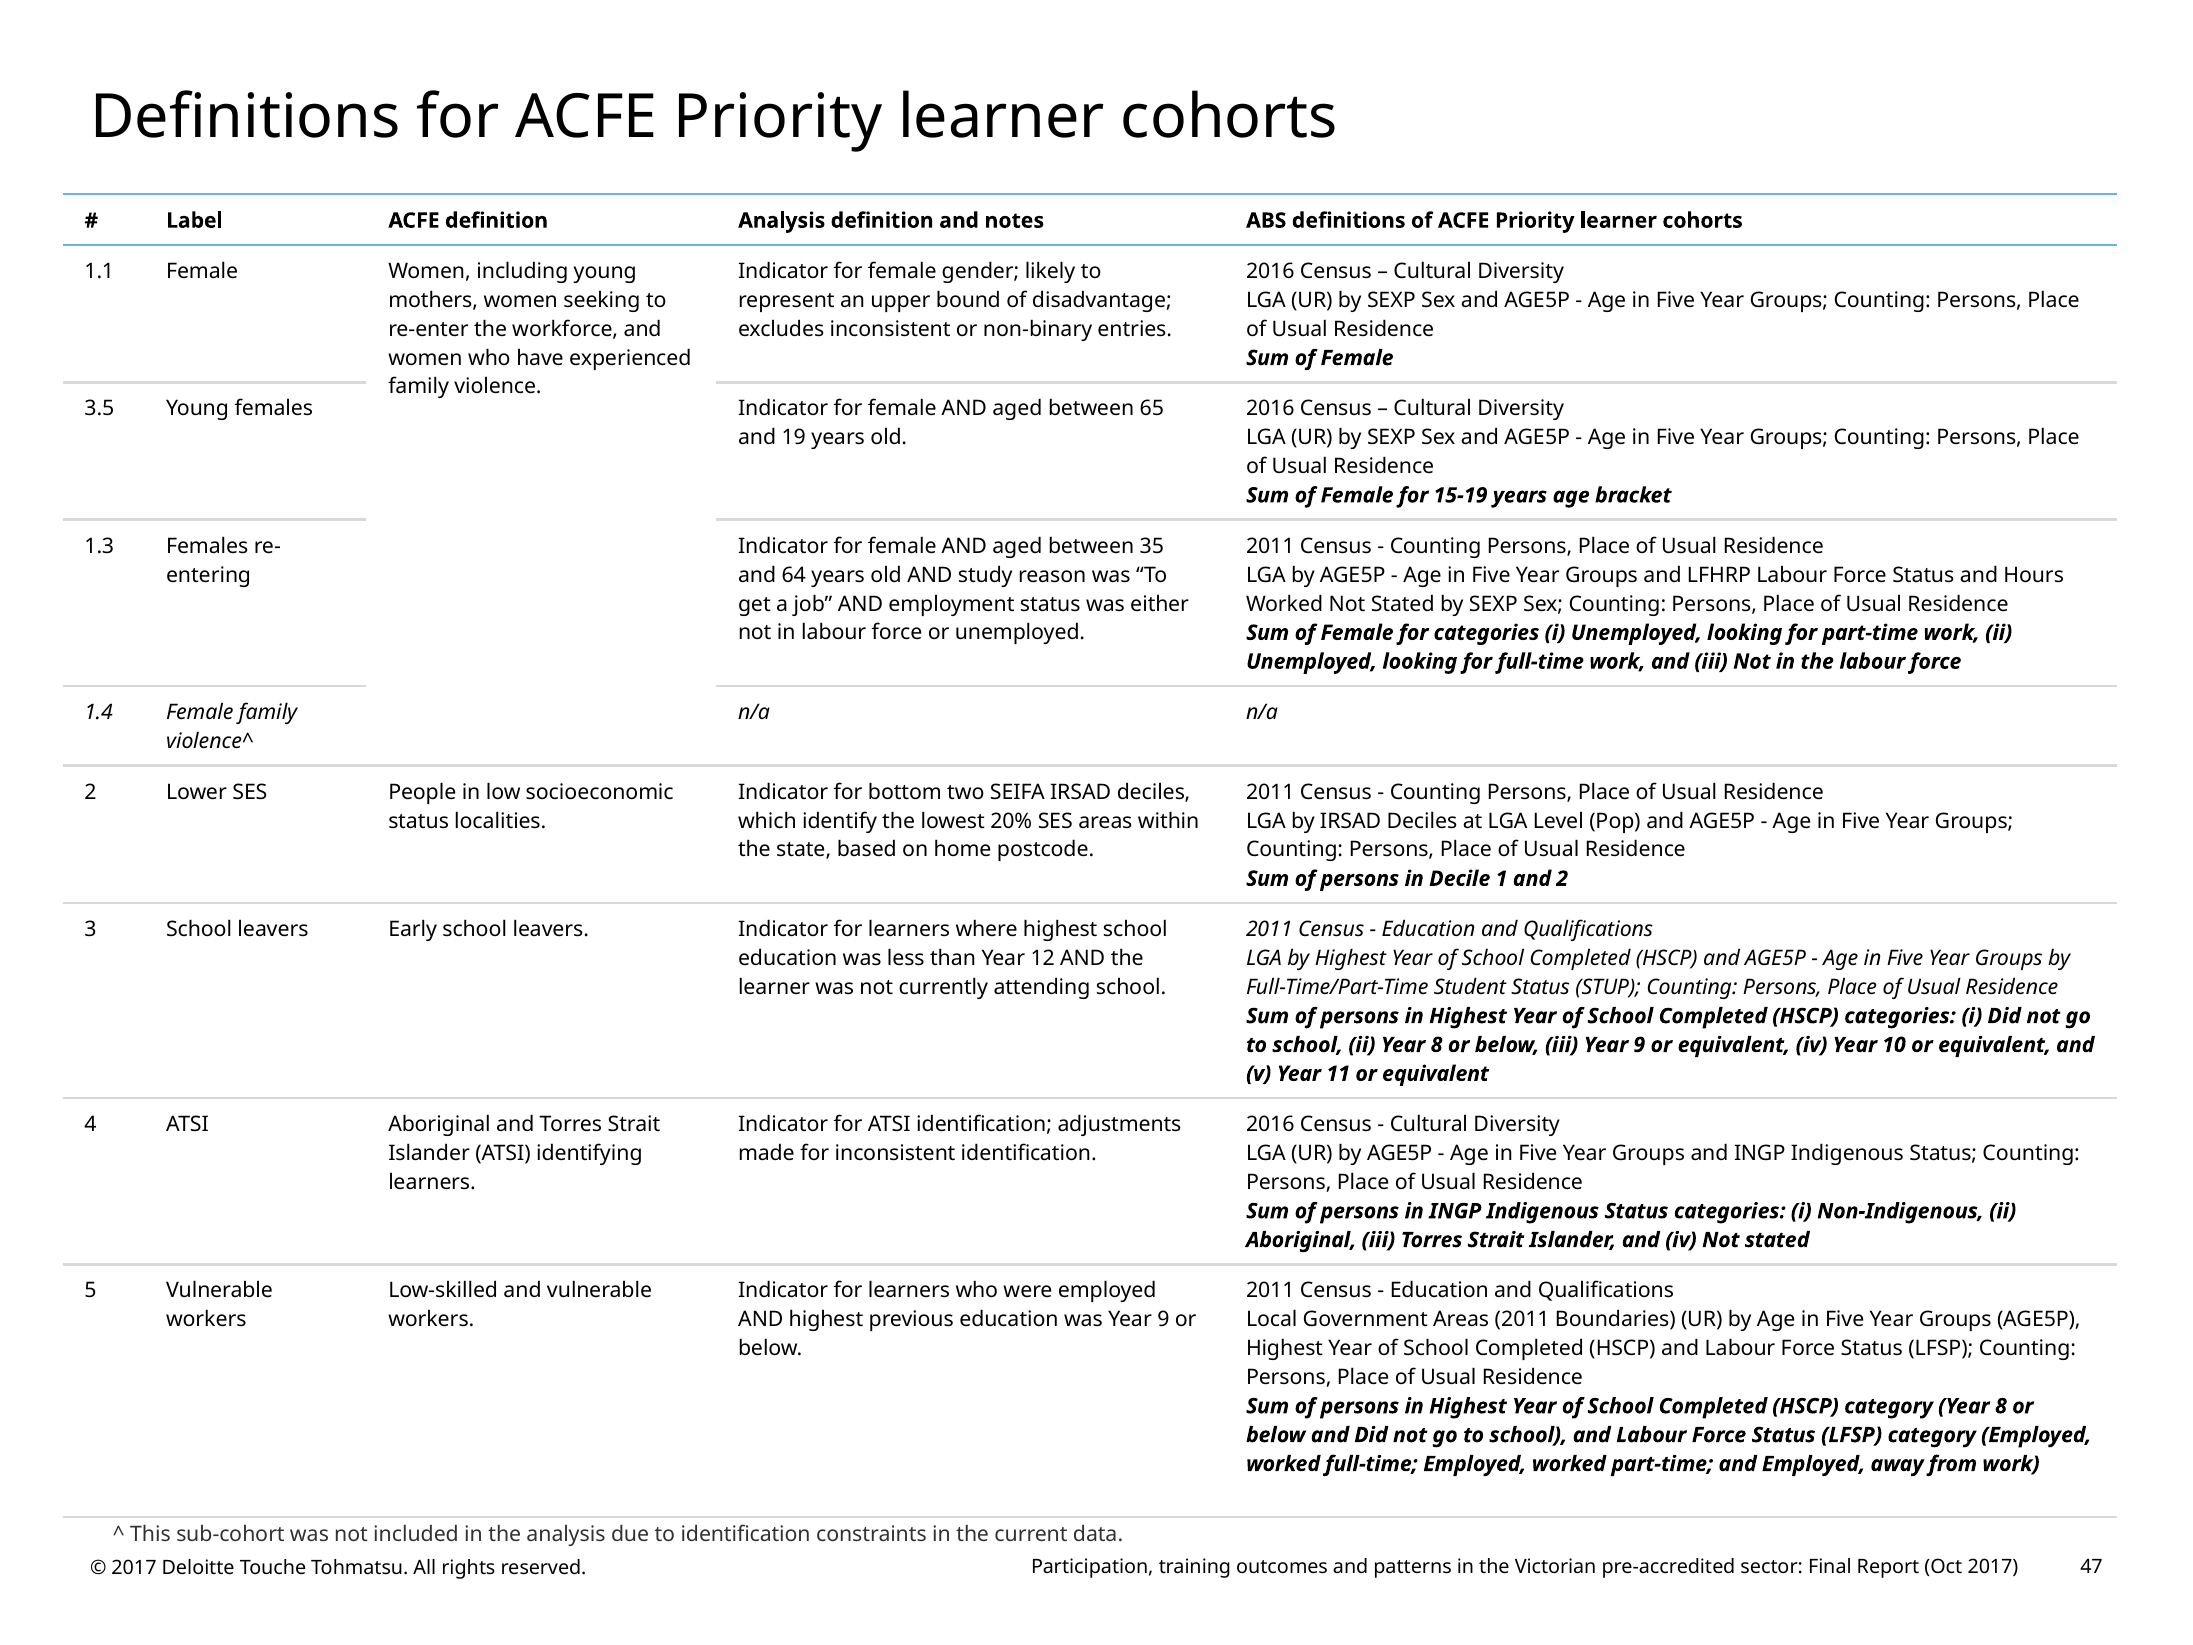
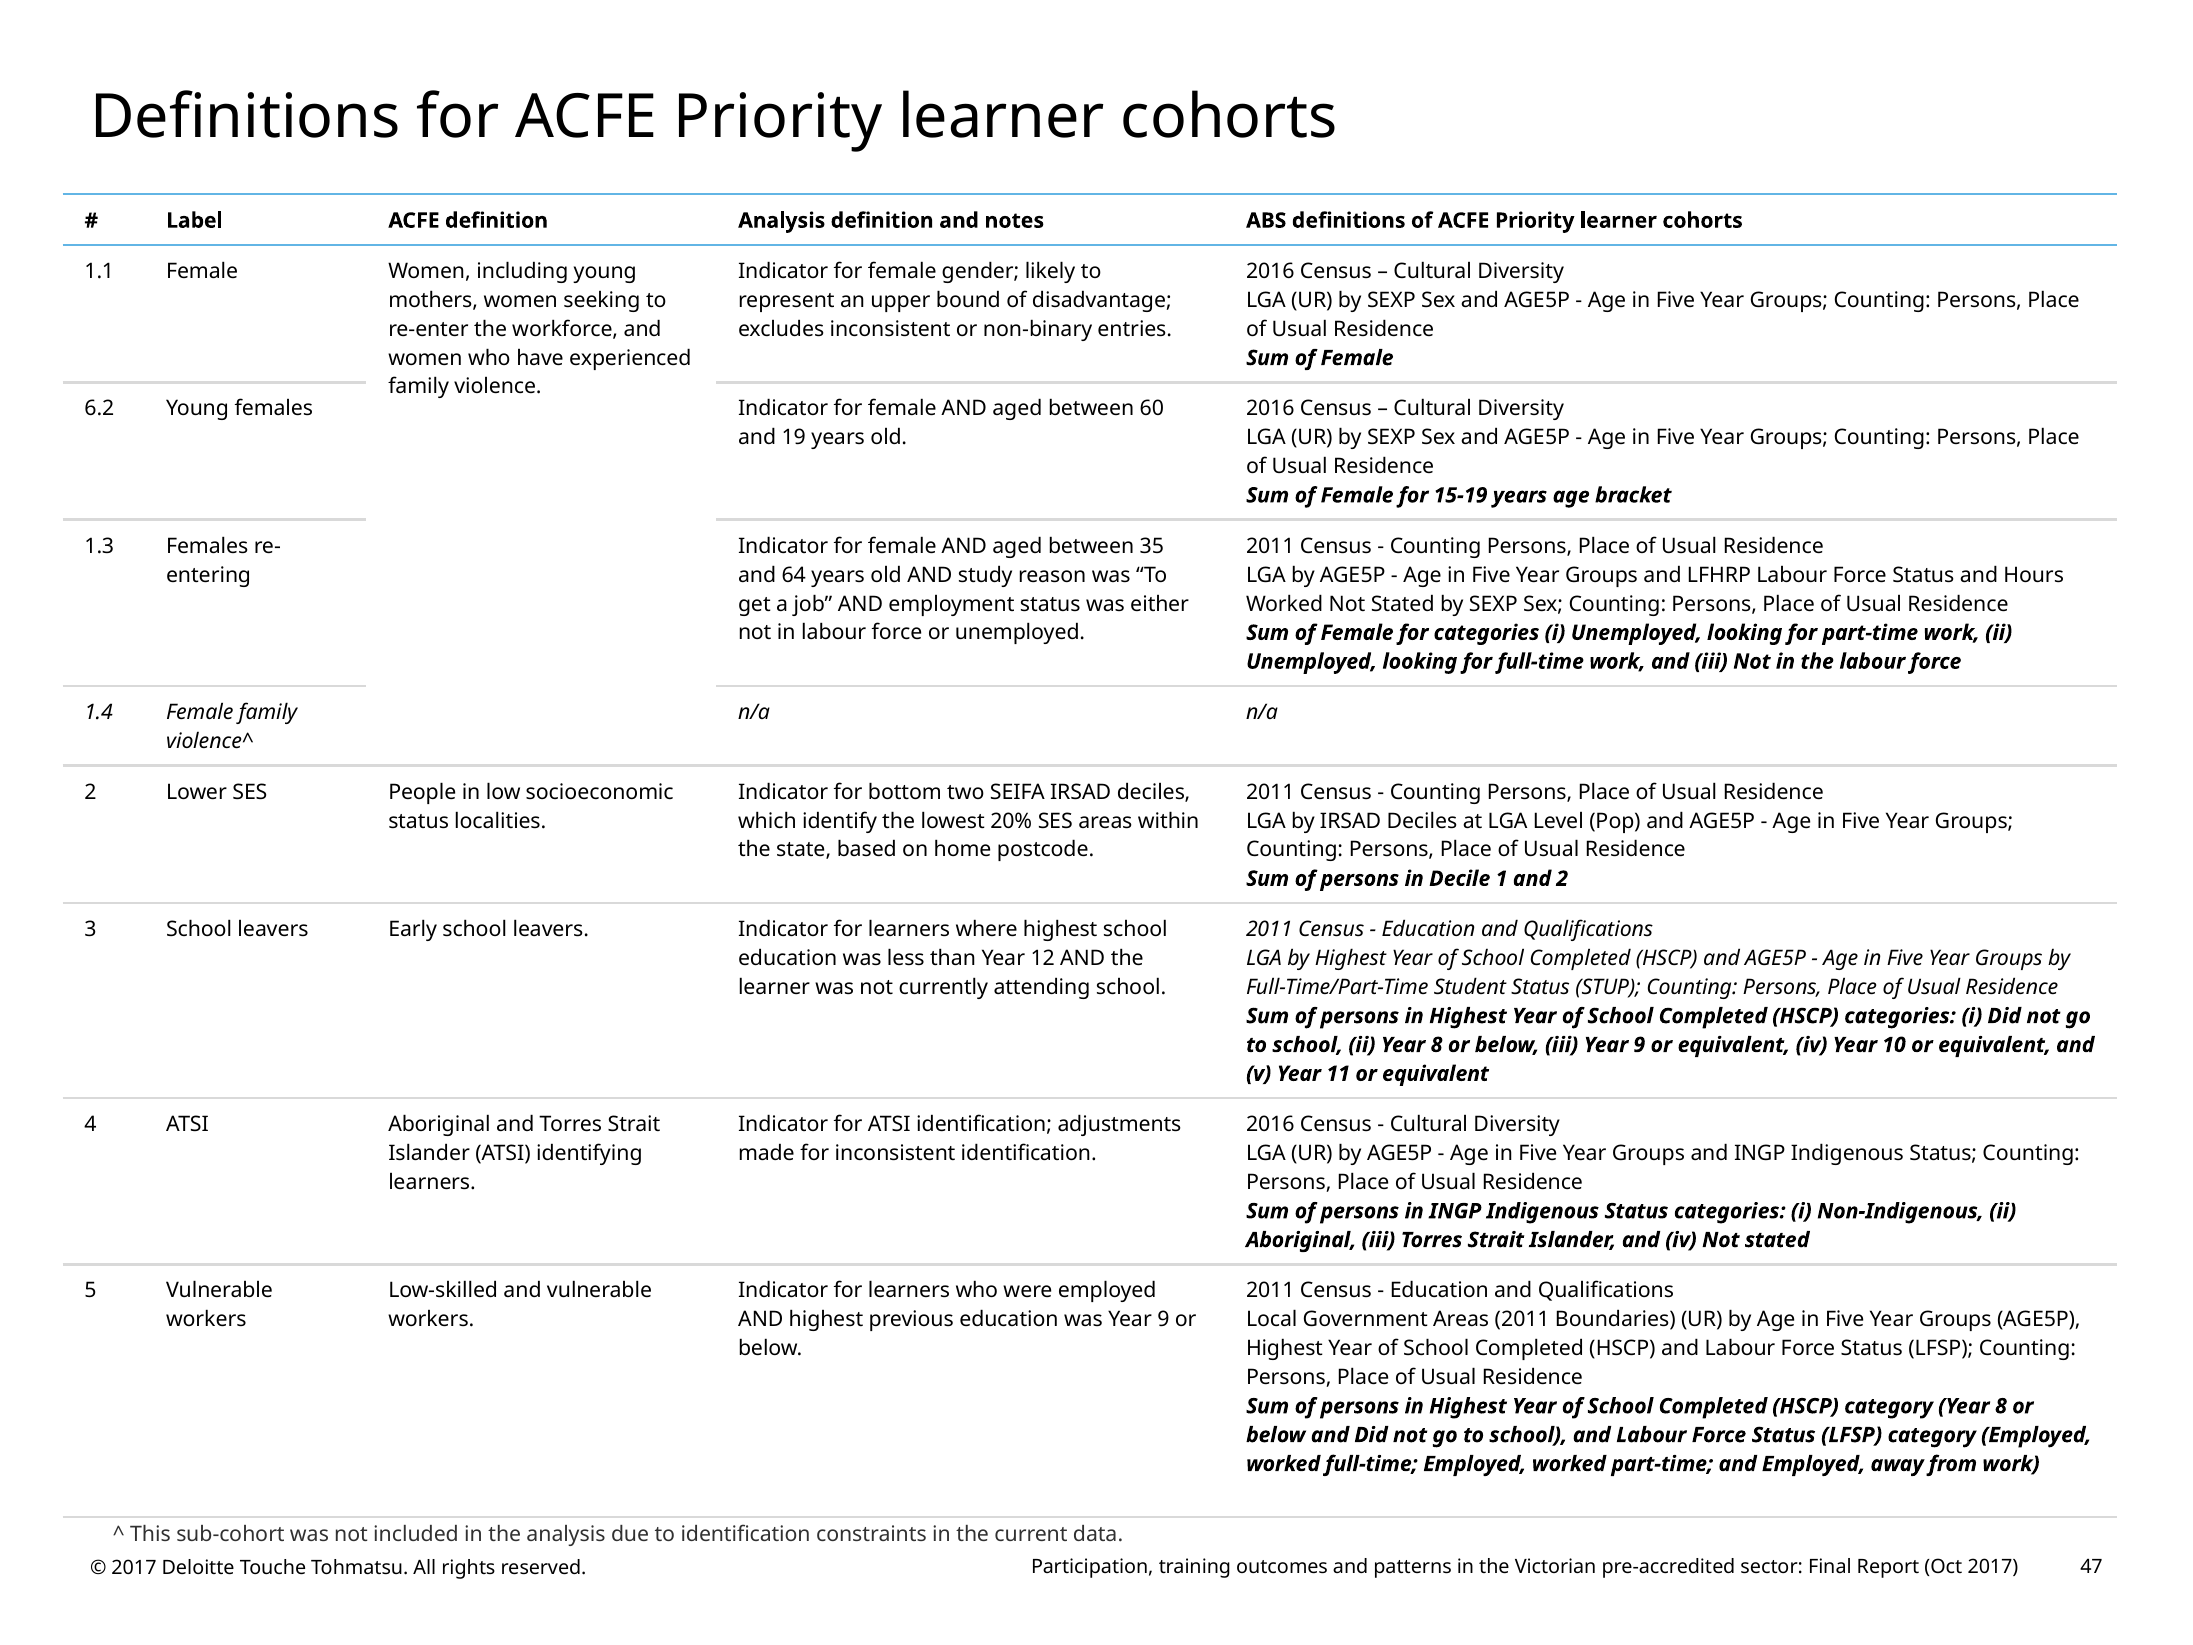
3.5: 3.5 -> 6.2 (99, 409)
65: 65 -> 60 (1152, 409)
